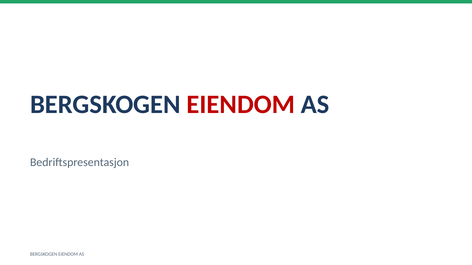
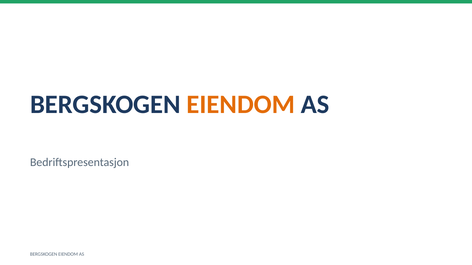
EIENDOM colour: red -> orange (241, 105)
